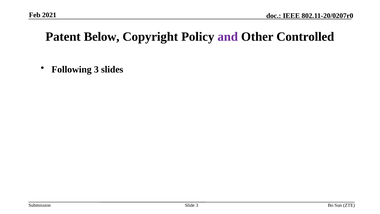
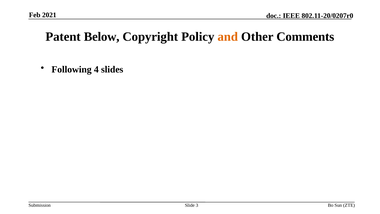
and colour: purple -> orange (228, 37)
Controlled: Controlled -> Comments (305, 37)
Following 3: 3 -> 4 (96, 70)
